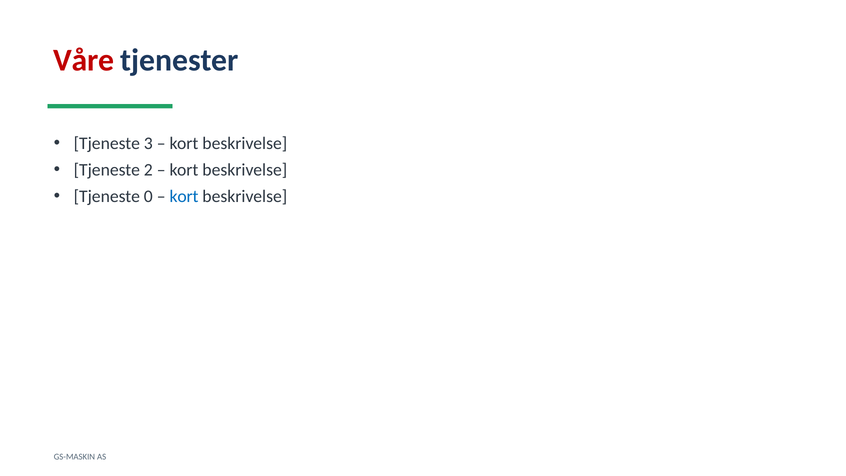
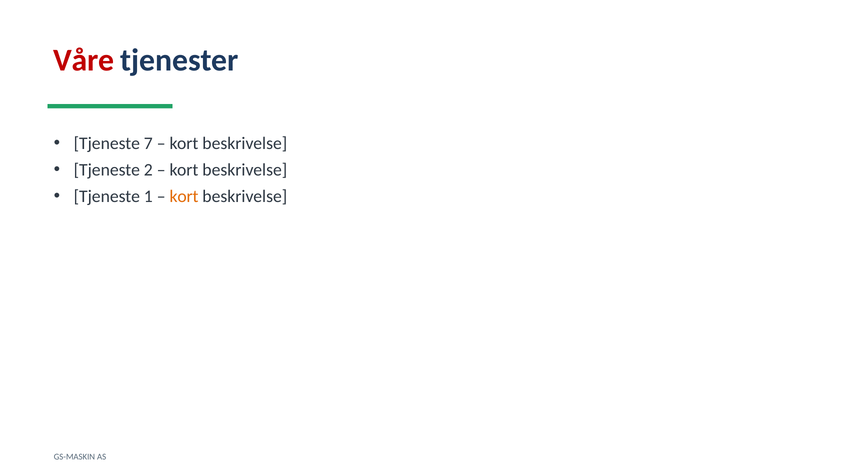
3: 3 -> 7 (148, 143)
0: 0 -> 1 (148, 196)
kort colour: blue -> orange (184, 196)
